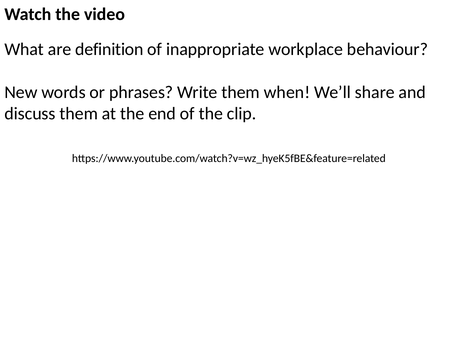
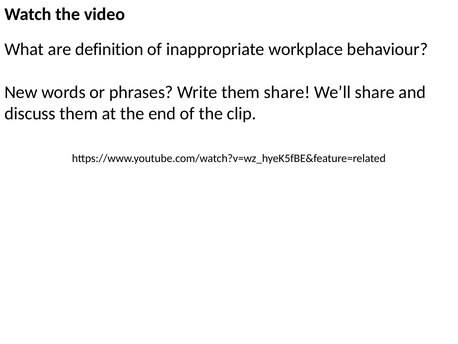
them when: when -> share (287, 92)
